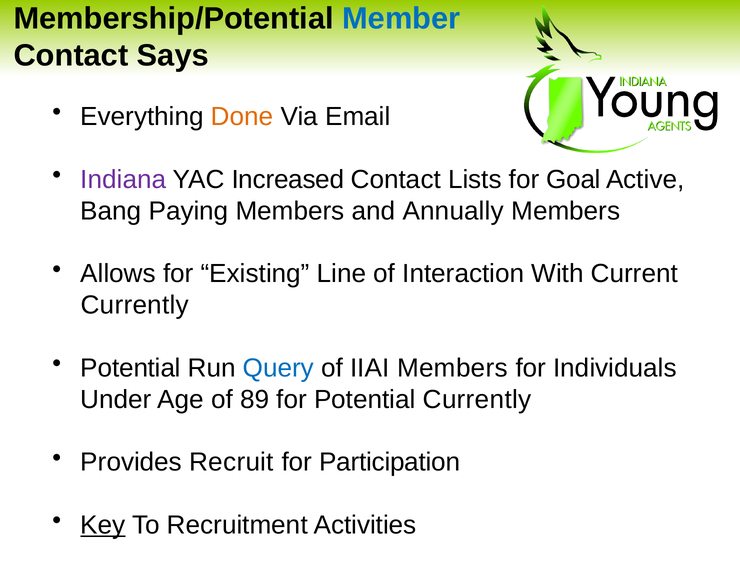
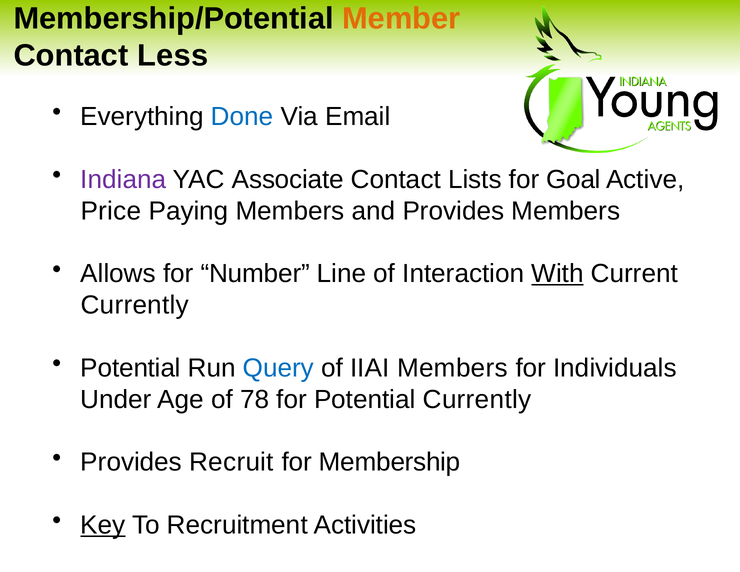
Member colour: blue -> orange (401, 19)
Says: Says -> Less (173, 56)
Done colour: orange -> blue (242, 117)
Increased: Increased -> Associate (288, 179)
Bang: Bang -> Price (111, 211)
and Annually: Annually -> Provides (453, 211)
Existing: Existing -> Number (255, 274)
With underline: none -> present (558, 274)
89: 89 -> 78 (255, 399)
Participation: Participation -> Membership (390, 462)
